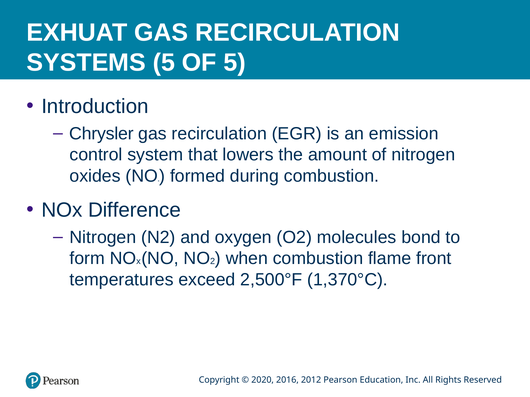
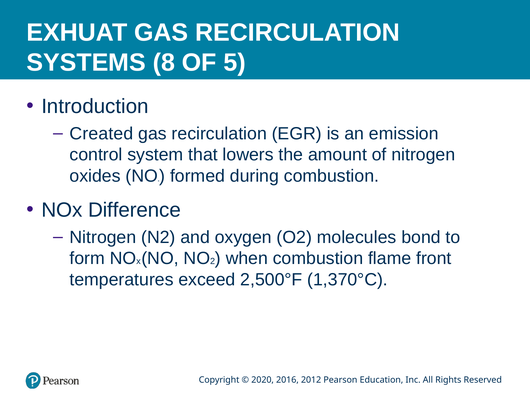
SYSTEMS 5: 5 -> 8 (164, 63)
Chrysler: Chrysler -> Created (101, 134)
